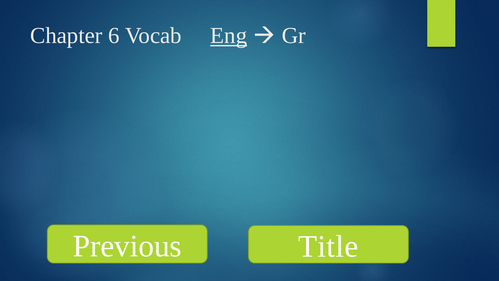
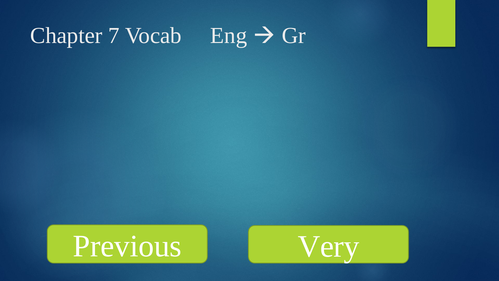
6: 6 -> 7 (114, 36)
Eng underline: present -> none (229, 36)
Title: Title -> Very (329, 246)
